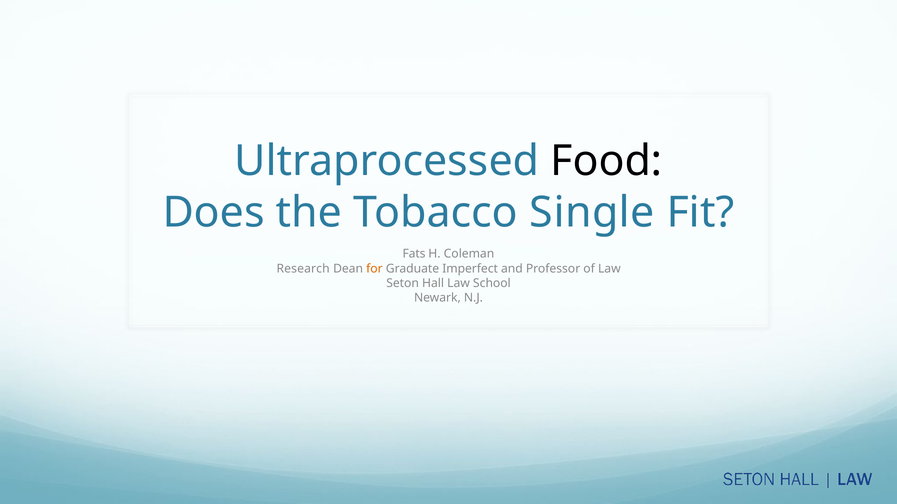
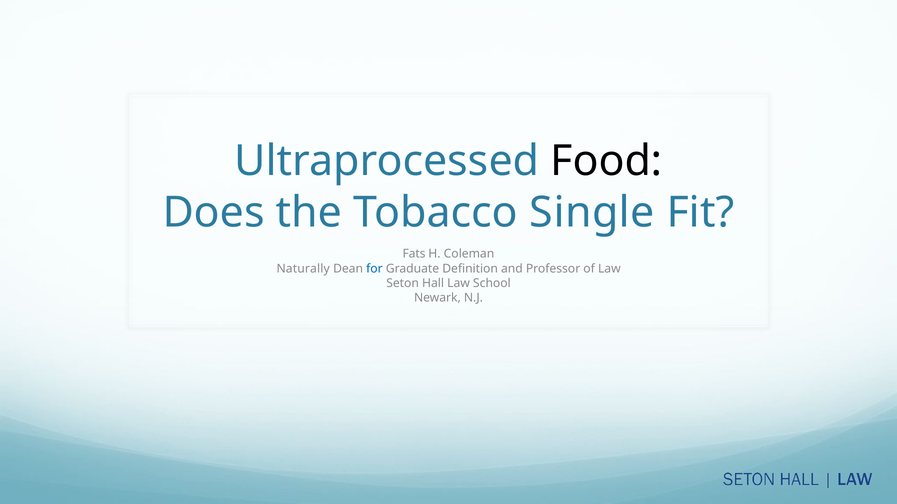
Research: Research -> Naturally (303, 269)
for colour: orange -> blue (374, 269)
Imperfect: Imperfect -> Definition (470, 269)
